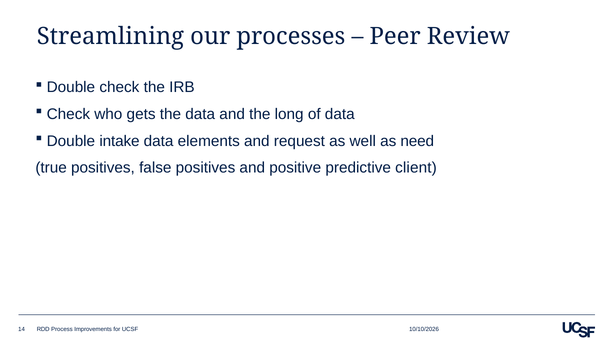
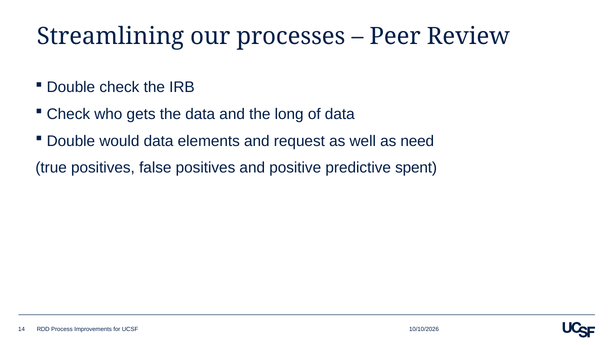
intake: intake -> would (119, 141)
client: client -> spent (416, 168)
